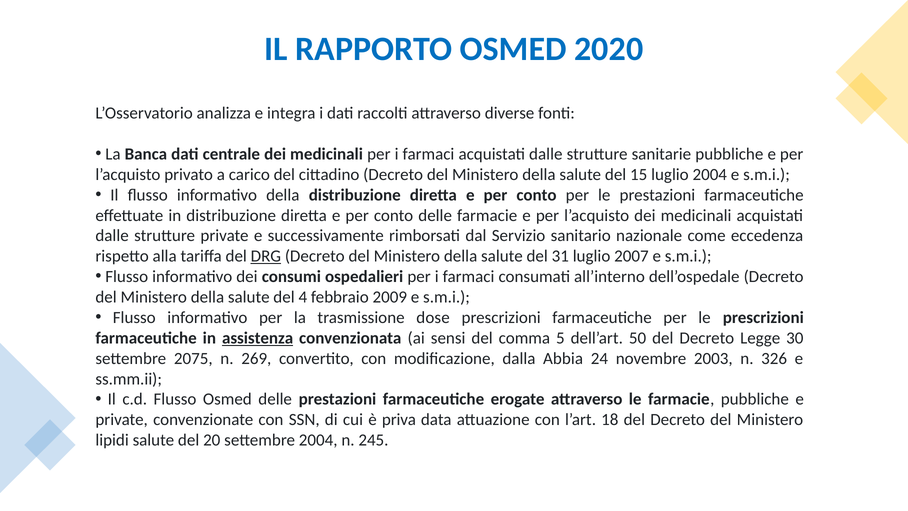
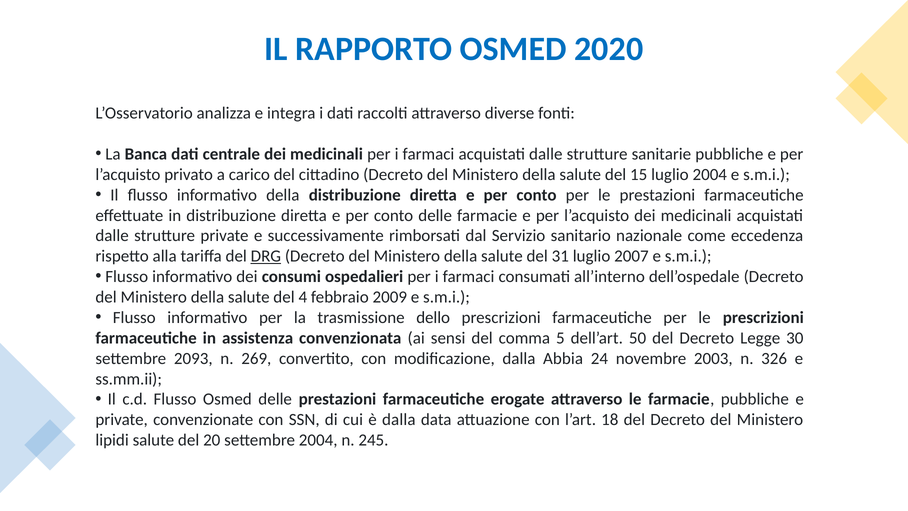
dose: dose -> dello (433, 317)
assistenza underline: present -> none (258, 338)
2075: 2075 -> 2093 (193, 358)
è priva: priva -> dalla (399, 420)
